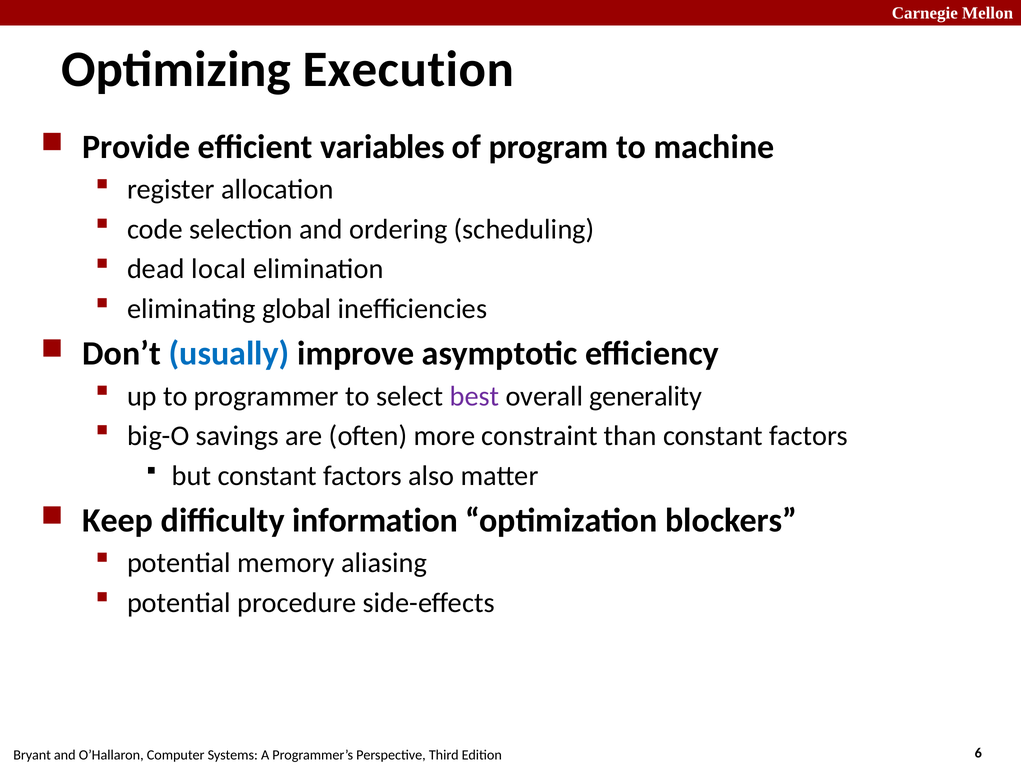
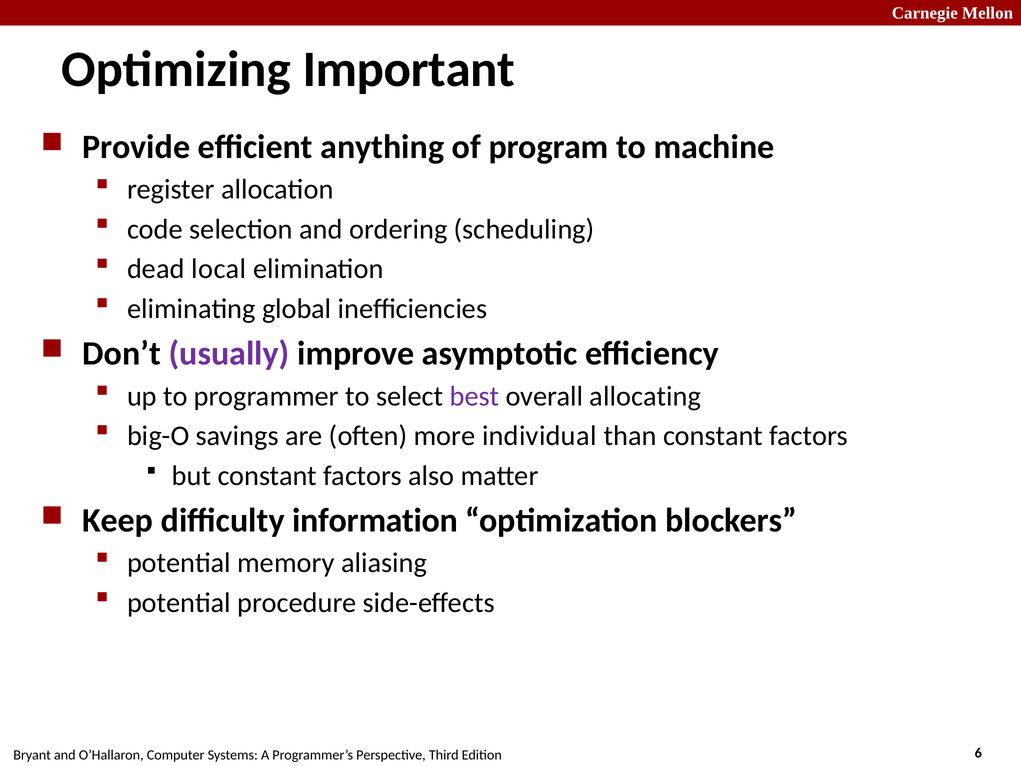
Execution: Execution -> Important (409, 70)
variables: variables -> anything (382, 147)
usually colour: blue -> purple (229, 353)
generality: generality -> allocating (645, 396)
constraint: constraint -> individual (539, 436)
